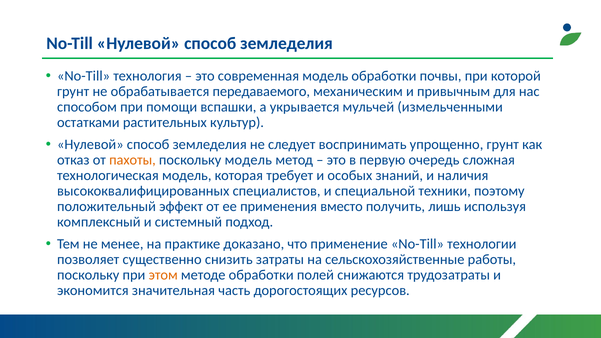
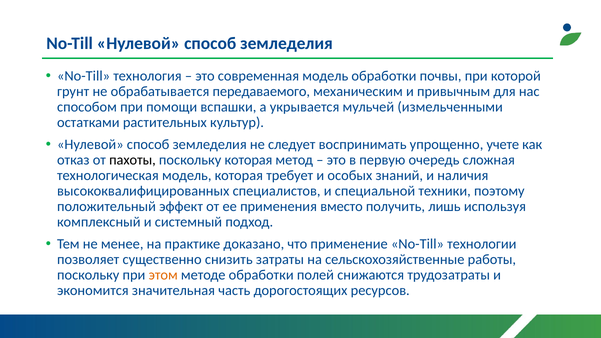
упрощенно грунт: грунт -> учете (503, 145)
пахоты colour: orange -> black (132, 160)
поскольку модель: модель -> которая (248, 160)
